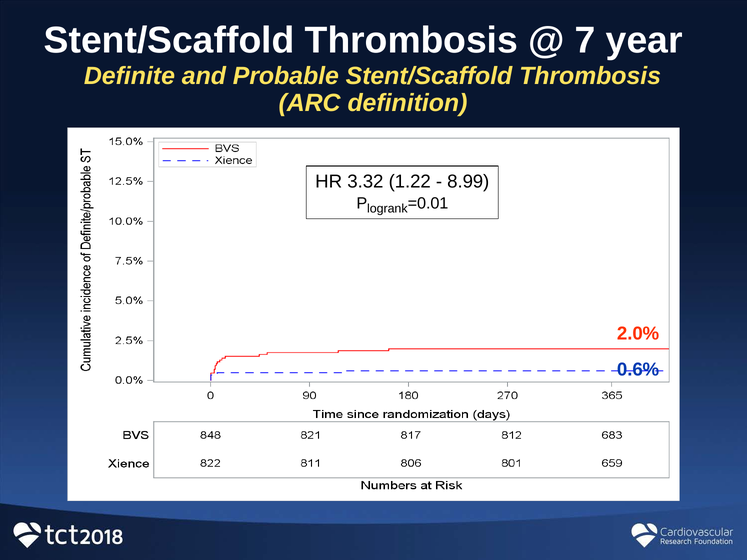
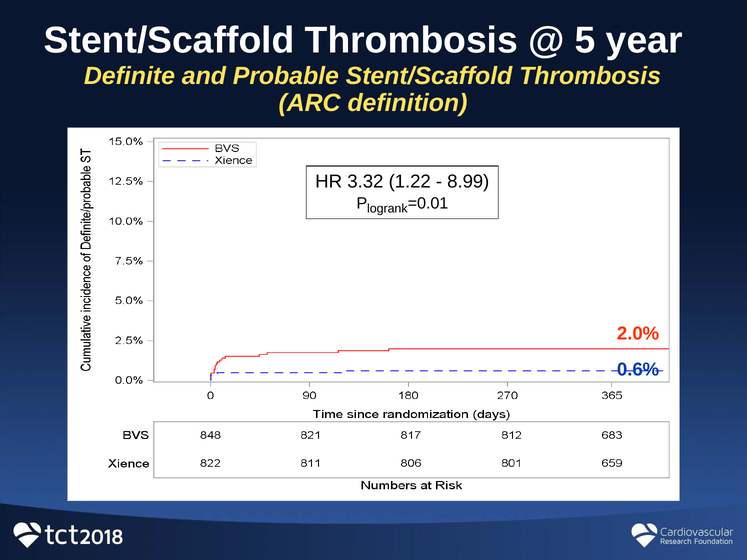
7: 7 -> 5 (585, 40)
